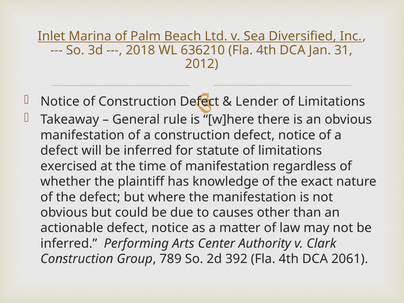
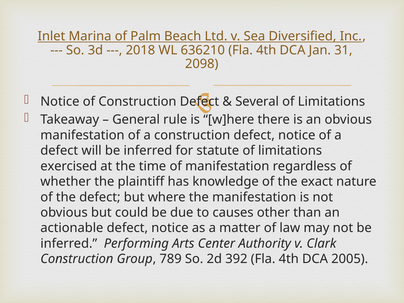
2012: 2012 -> 2098 (202, 64)
Lender: Lender -> Several (257, 102)
2061: 2061 -> 2005 (350, 259)
